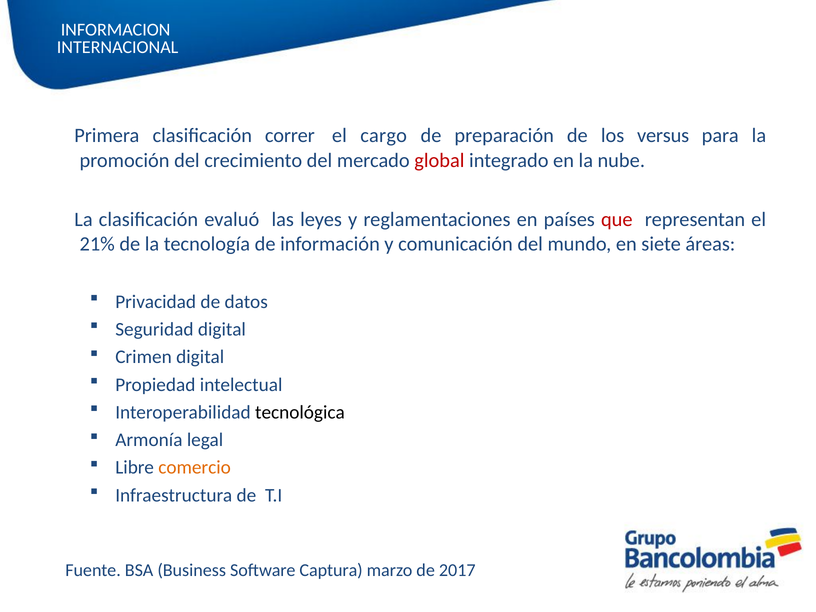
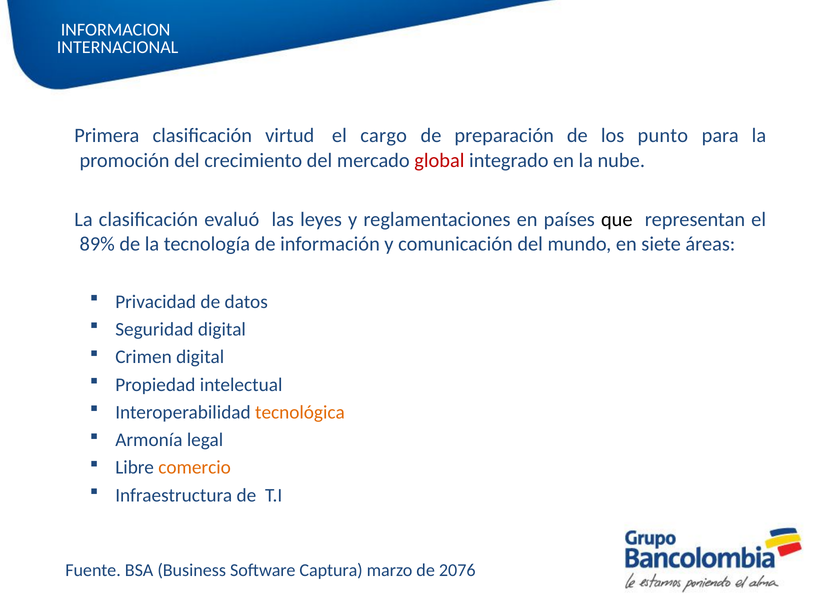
correr: correr -> virtud (290, 136)
versus: versus -> punto (663, 136)
que colour: red -> black (617, 219)
21%: 21% -> 89% (97, 244)
tecnológica colour: black -> orange (300, 412)
2017: 2017 -> 2076 (457, 570)
